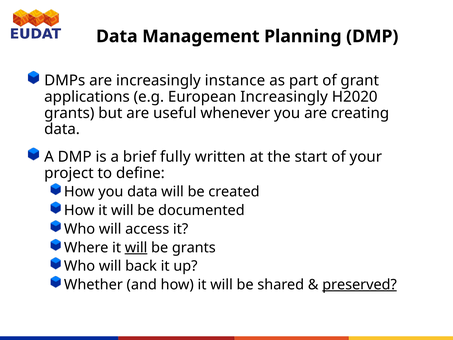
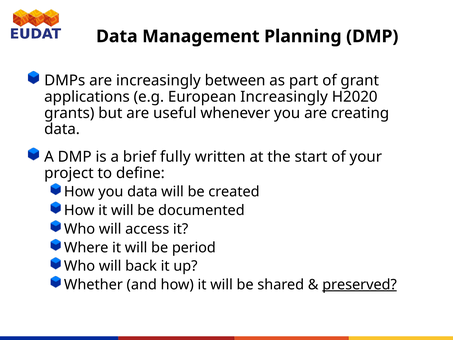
instance: instance -> between (235, 80)
will underline: present -> none (136, 247)
be grants: grants -> period (194, 247)
